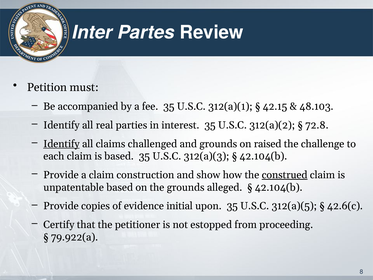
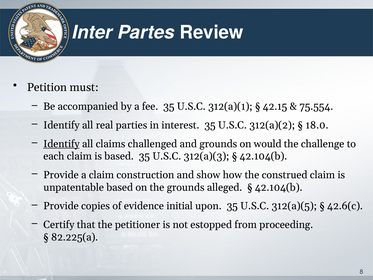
48.103: 48.103 -> 75.554 (316, 106)
72.8: 72.8 -> 18.0 (317, 125)
raised: raised -> would (268, 144)
construed underline: present -> none (285, 175)
79.922(a: 79.922(a -> 82.225(a (75, 237)
